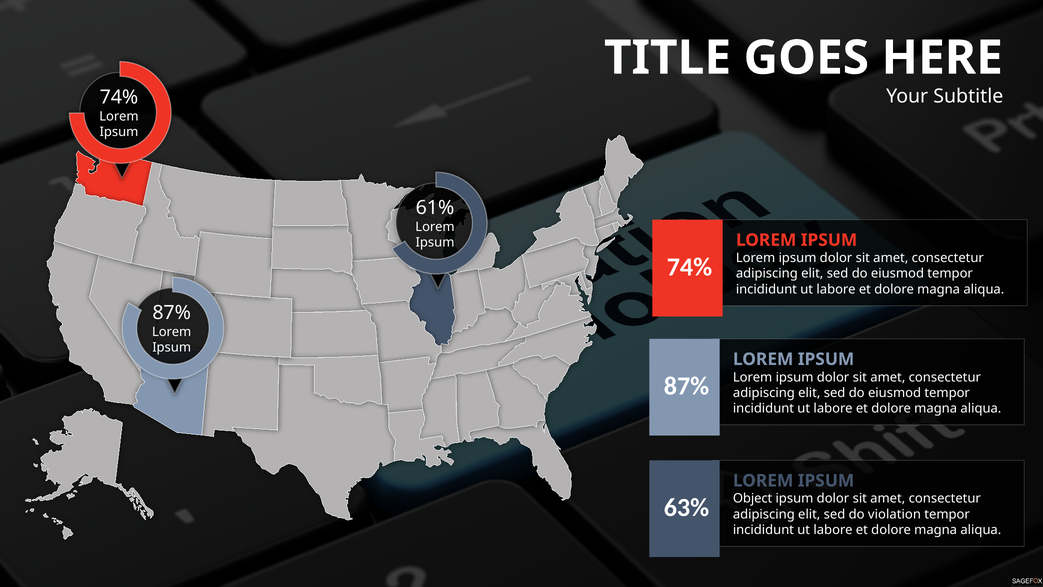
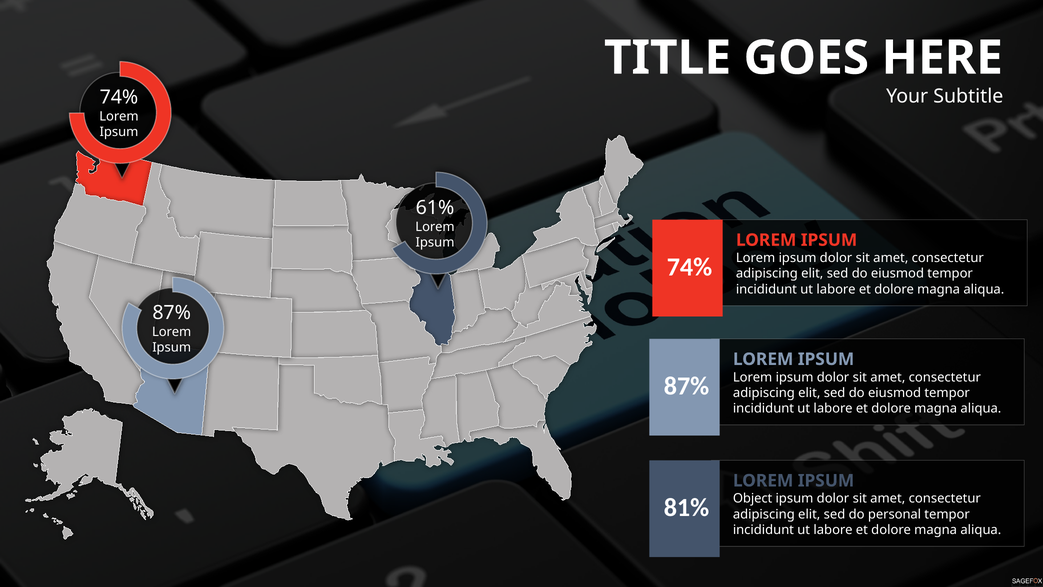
63%: 63% -> 81% (686, 508)
violation: violation -> personal (895, 514)
